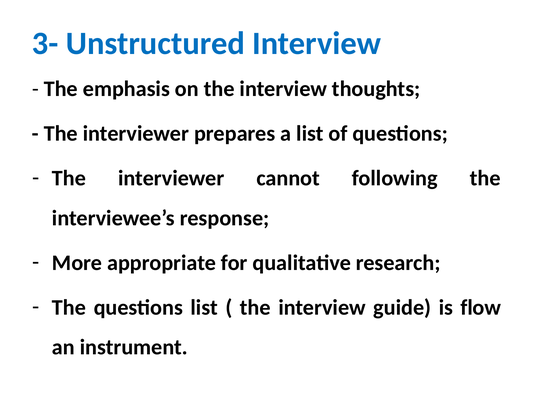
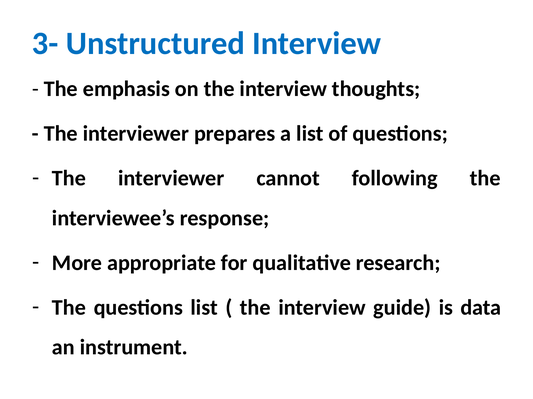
flow: flow -> data (481, 308)
